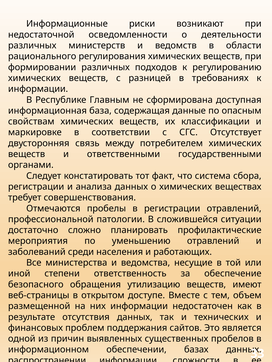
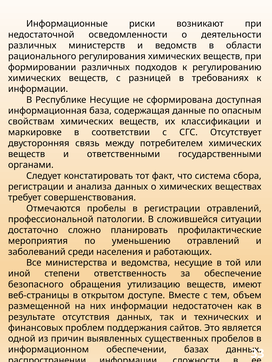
Республике Главным: Главным -> Несущие (109, 100)
